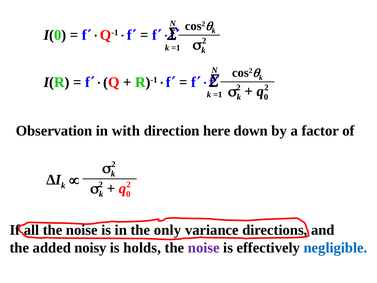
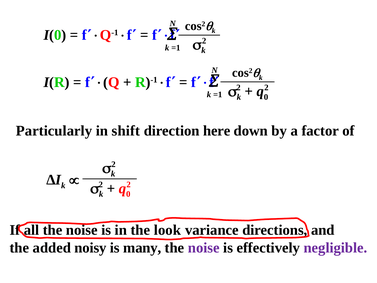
Observation: Observation -> Particularly (54, 131)
with: with -> shift (126, 131)
only: only -> look (167, 230)
holds: holds -> many (142, 247)
negligible colour: blue -> purple (335, 247)
